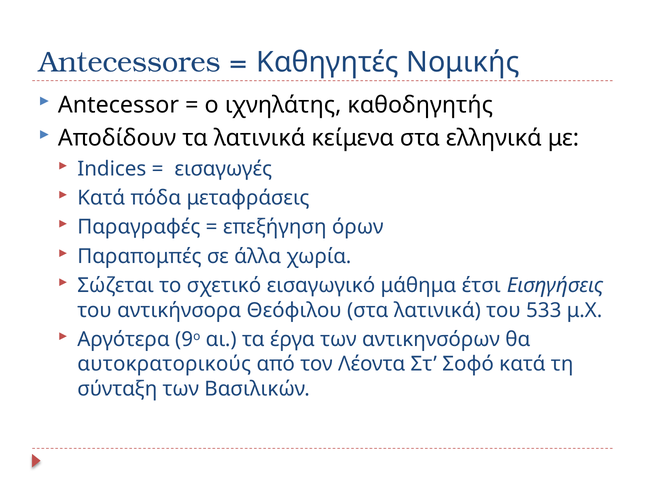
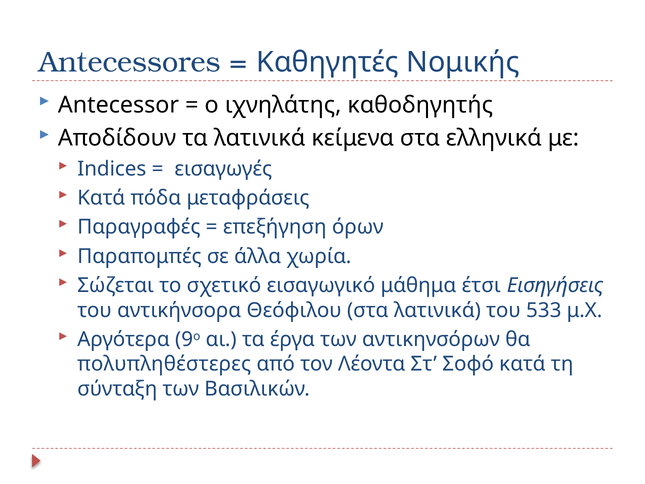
αυτοκρατορικούς: αυτοκρατορικούς -> πολυπληθέστερες (164, 364)
